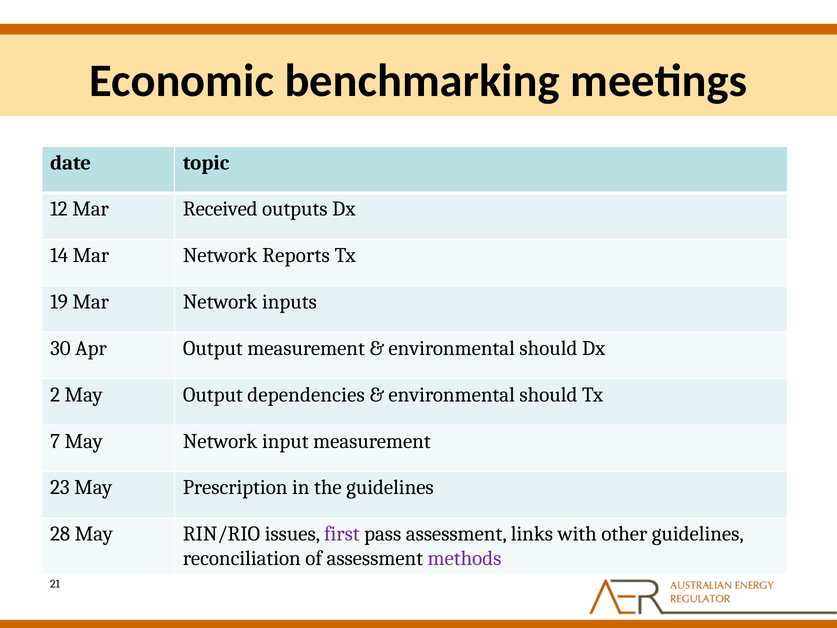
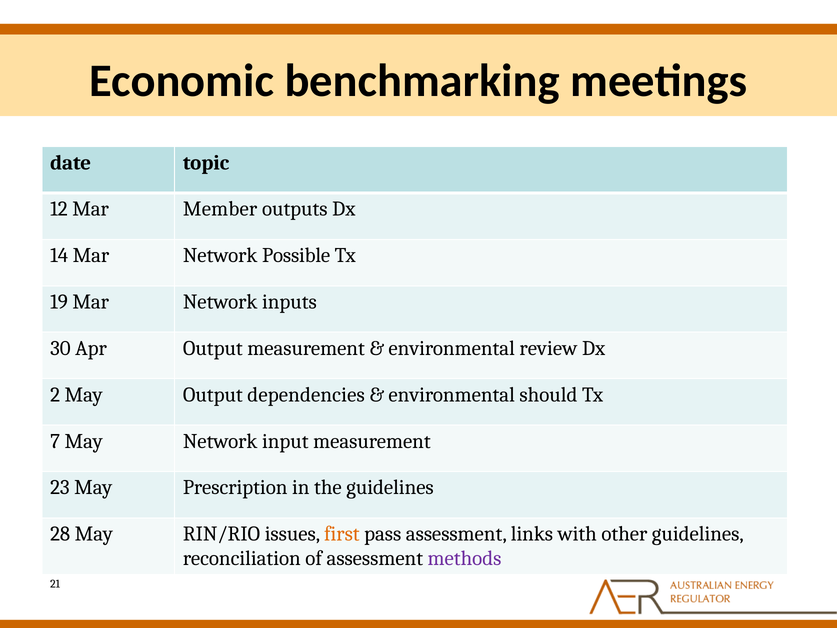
Received: Received -> Member (220, 209)
Reports: Reports -> Possible (296, 255)
should: should -> review (548, 348)
first colour: purple -> orange (342, 534)
